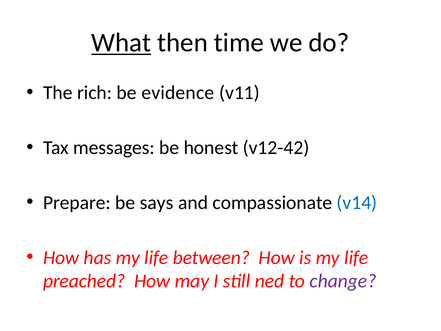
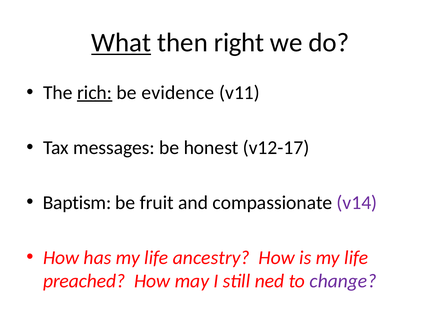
time: time -> right (239, 43)
rich underline: none -> present (95, 93)
v12-42: v12-42 -> v12-17 (276, 147)
Prepare: Prepare -> Baptism (77, 202)
says: says -> fruit (157, 202)
v14 colour: blue -> purple (357, 202)
between: between -> ancestry (211, 257)
